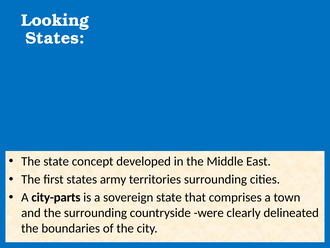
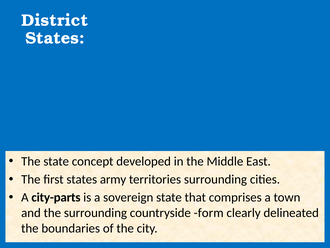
Looking: Looking -> District (55, 20)
were: were -> form (209, 212)
